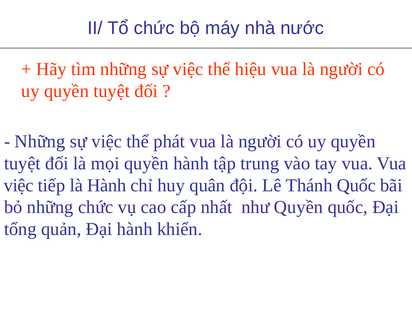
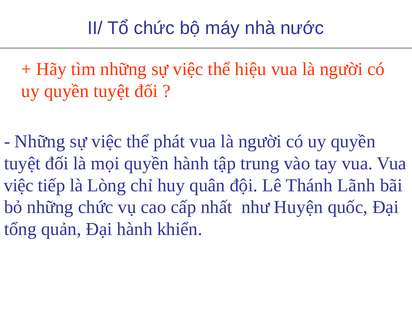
là Hành: Hành -> Lòng (107, 185)
Thánh Quốc: Quốc -> Lãnh (356, 185)
như Quyền: Quyền -> Huyện (298, 207)
